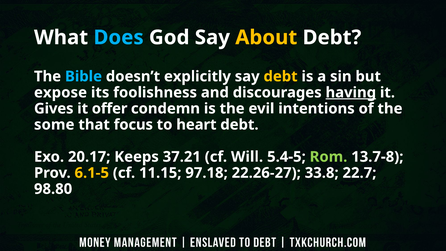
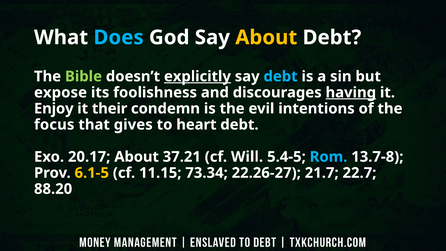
Bible colour: light blue -> light green (83, 76)
explicitly underline: none -> present (197, 76)
debt colour: yellow -> light blue (281, 76)
Gives: Gives -> Enjoy (54, 109)
offer: offer -> their (110, 109)
some: some -> focus (54, 125)
focus: focus -> gives (133, 125)
20.17 Keeps: Keeps -> About (137, 157)
Rom colour: light green -> light blue (328, 157)
97.18: 97.18 -> 73.34 (207, 173)
33.8: 33.8 -> 21.7 (322, 173)
98.80: 98.80 -> 88.20 (53, 189)
